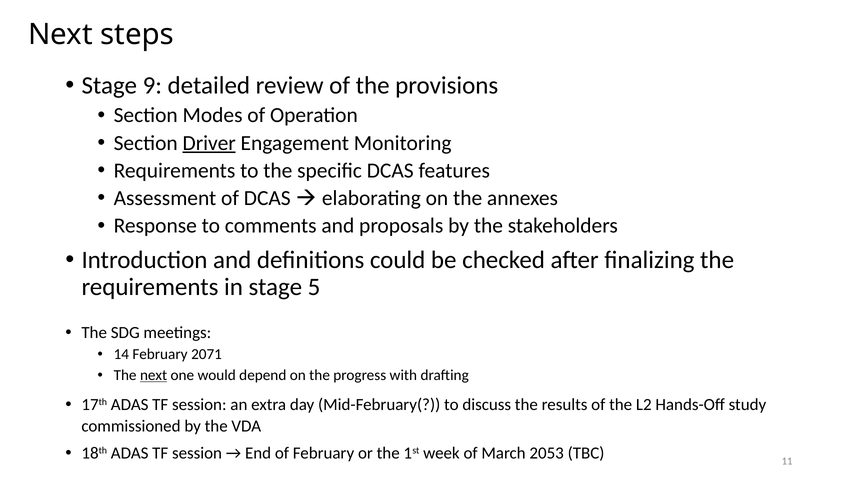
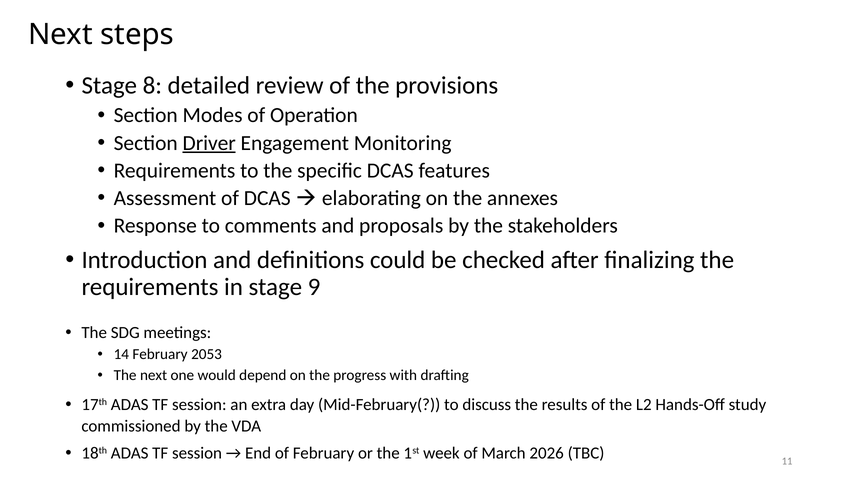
9: 9 -> 8 (152, 86)
5: 5 -> 9 (314, 287)
2071: 2071 -> 2053 (207, 354)
next underline: present -> none (154, 375)
2053: 2053 -> 2026 (547, 453)
